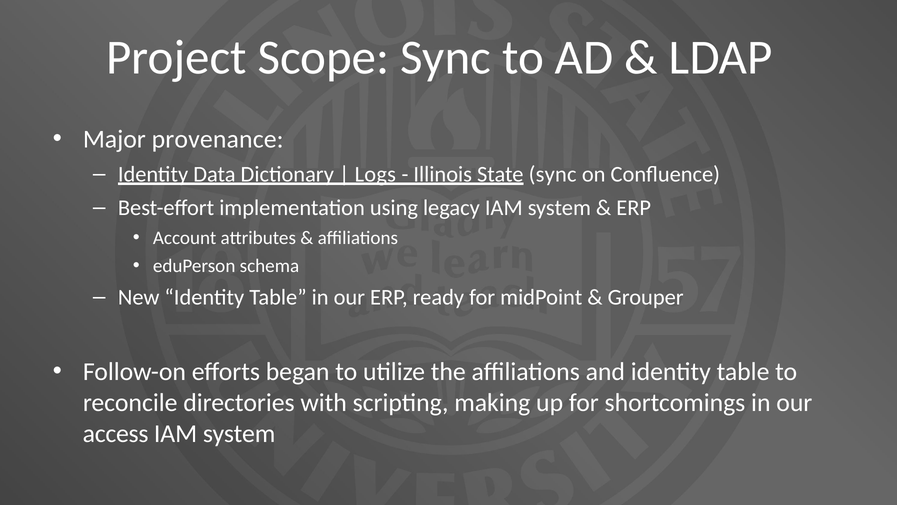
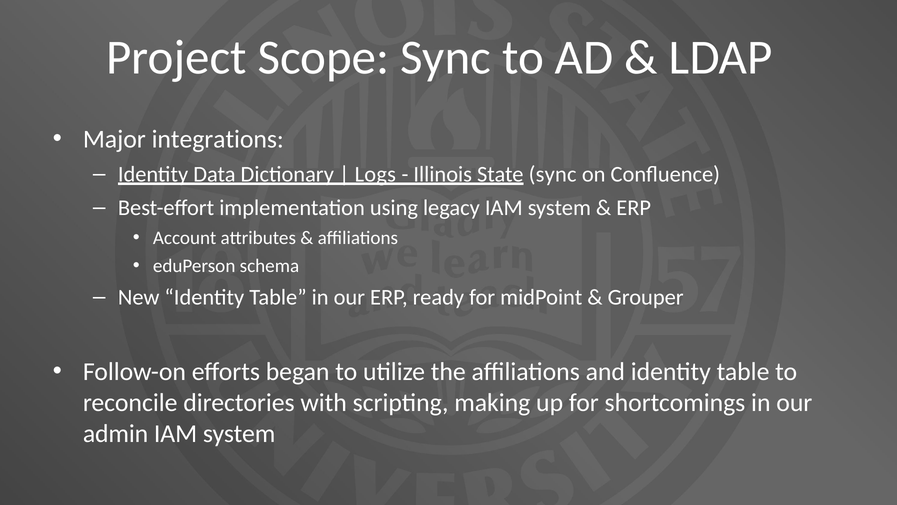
provenance: provenance -> integrations (218, 139)
access: access -> admin (116, 433)
